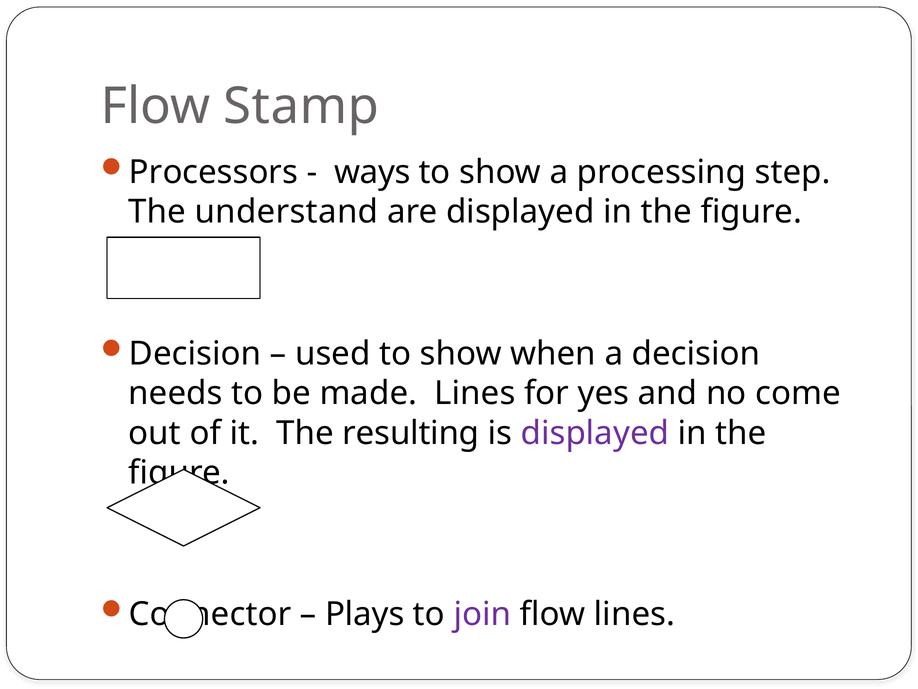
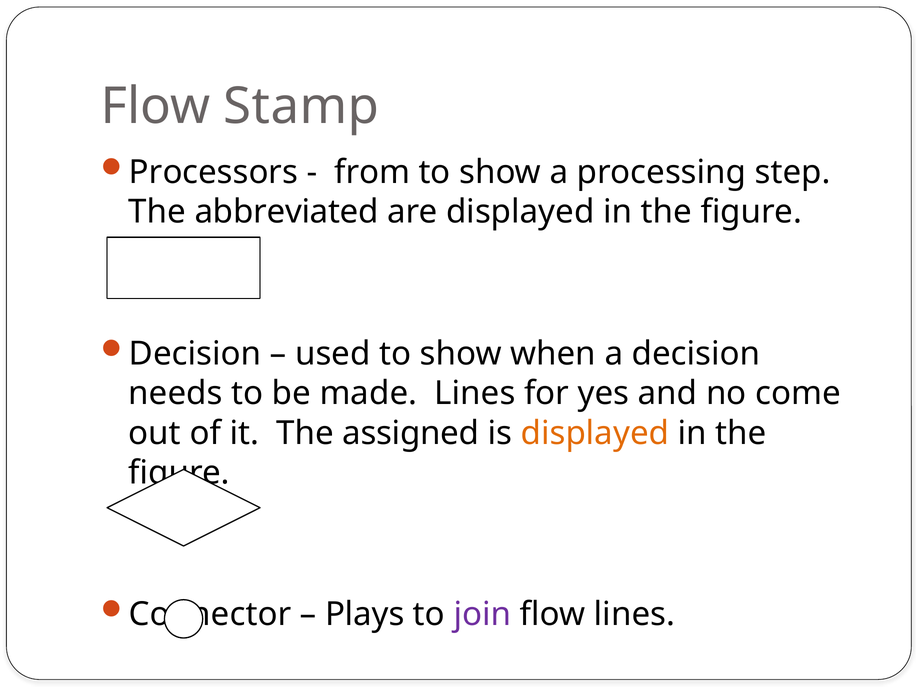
ways: ways -> from (372, 172)
understand: understand -> abbreviated (287, 212)
resulting: resulting -> assigned (411, 433)
displayed colour: purple -> orange (595, 433)
